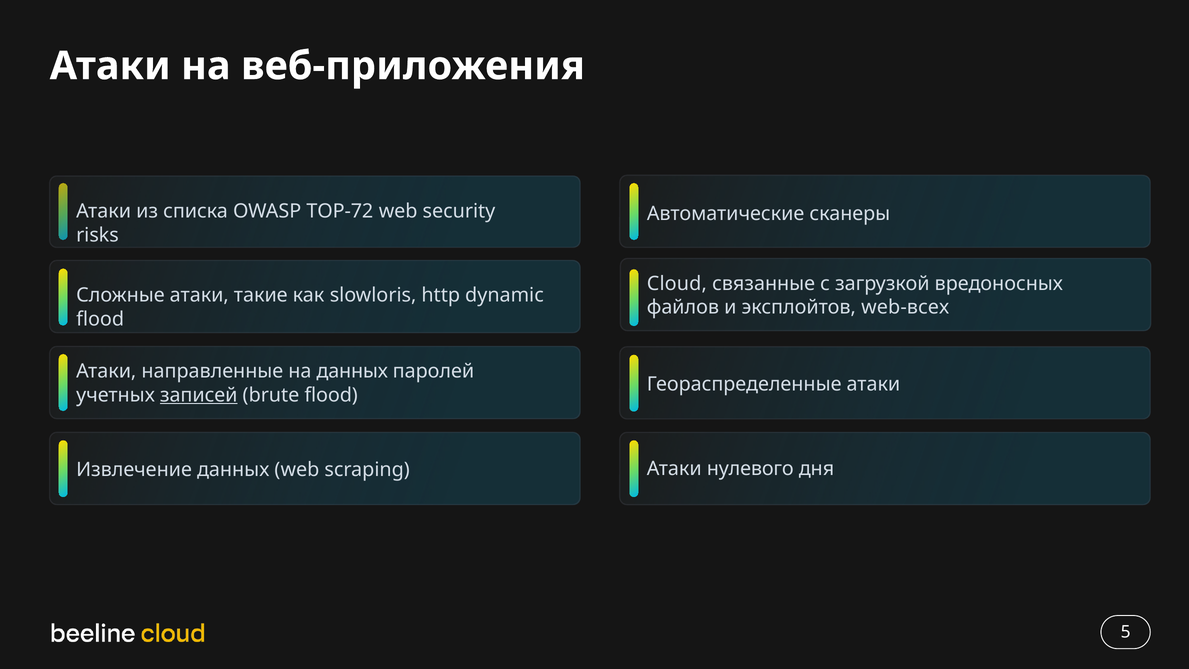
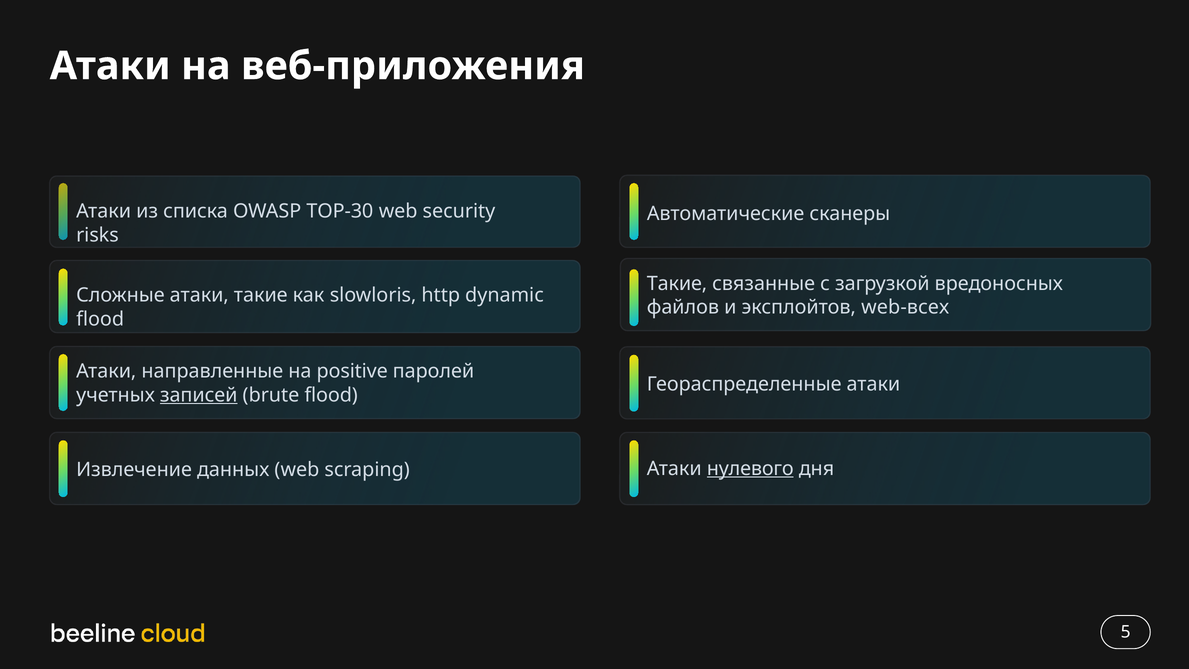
TOP-72: TOP-72 -> TOP-30 (340, 211)
Cloud: Cloud -> Такие (677, 284)
на данных: данных -> positive (352, 371)
нулевого underline: none -> present (750, 468)
